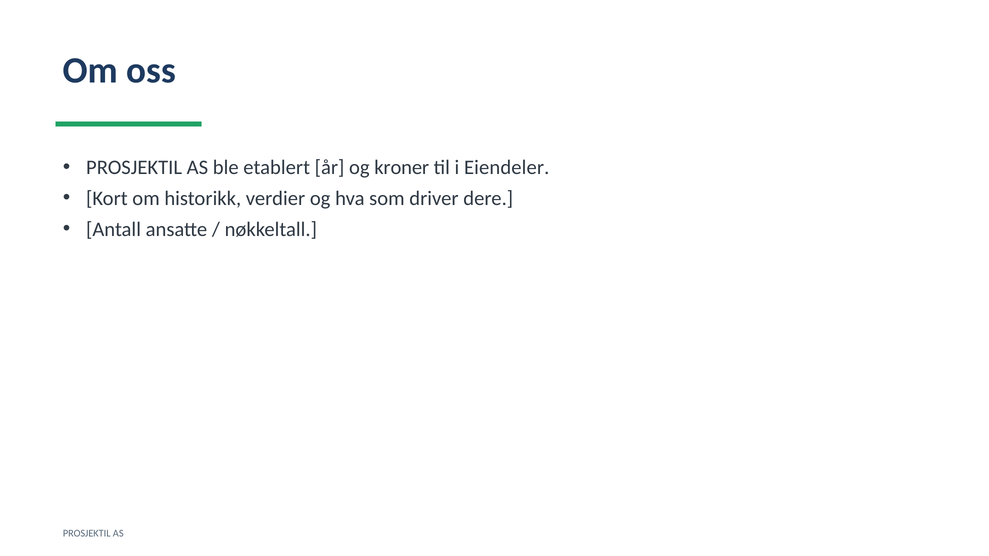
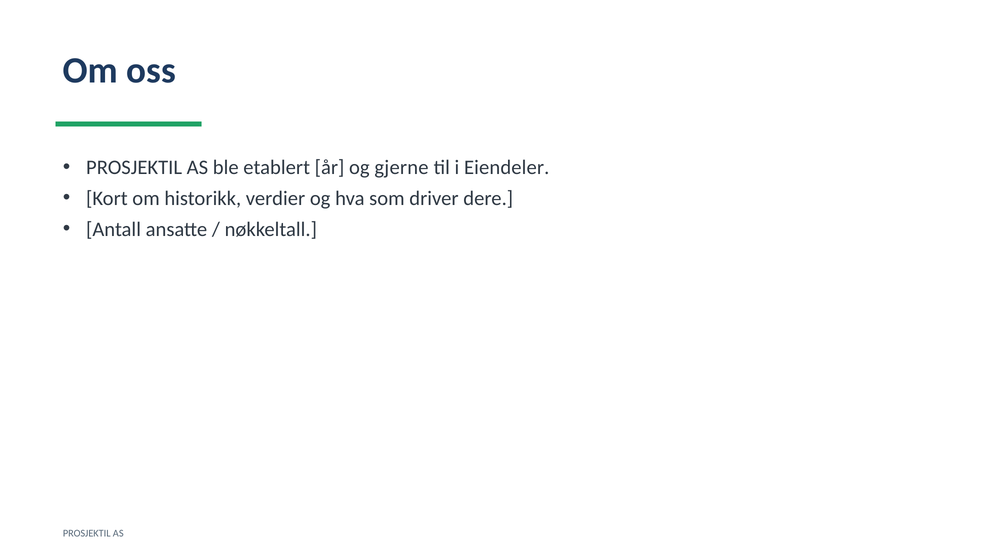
kroner: kroner -> gjerne (402, 168)
